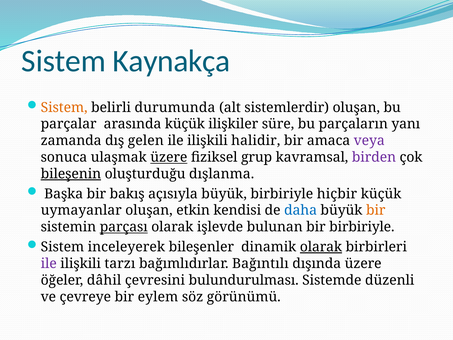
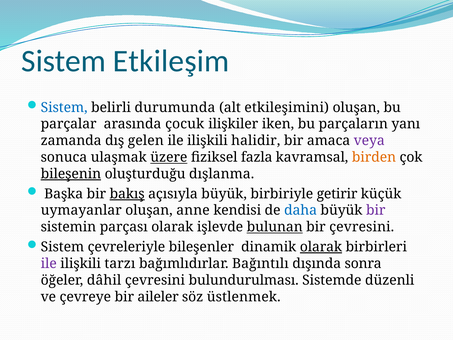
Kaynakça: Kaynakça -> Etkileşim (171, 61)
Sistem colour: orange -> blue (64, 107)
sistemlerdir: sistemlerdir -> etkileşimini (287, 107)
arasında küçük: küçük -> çocuk (185, 124)
süre: süre -> iken (278, 124)
grup: grup -> fazla (257, 157)
birden colour: purple -> orange (374, 157)
bakış underline: none -> present (127, 194)
hiçbir: hiçbir -> getirir (337, 194)
etkin: etkin -> anne (193, 210)
bir colour: orange -> purple (376, 210)
parçası underline: present -> none (124, 227)
bulunan underline: none -> present (275, 227)
bir birbiriyle: birbiriyle -> çevresini (362, 227)
inceleyerek: inceleyerek -> çevreleriyle (126, 247)
dışında üzere: üzere -> sonra (363, 263)
eylem: eylem -> aileler (158, 297)
görünümü: görünümü -> üstlenmek (244, 297)
